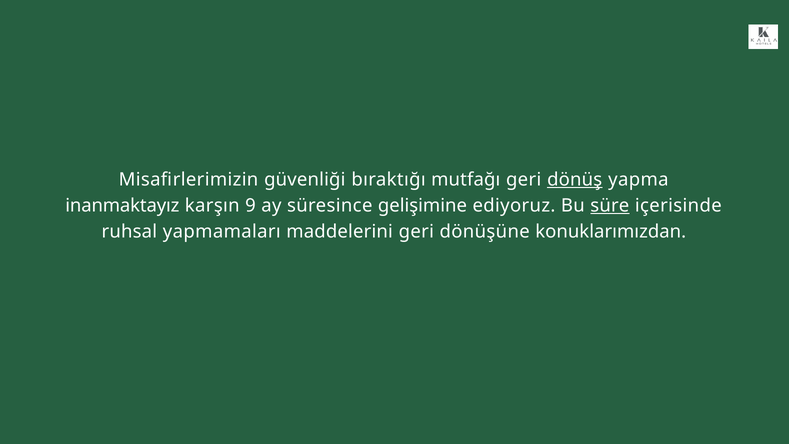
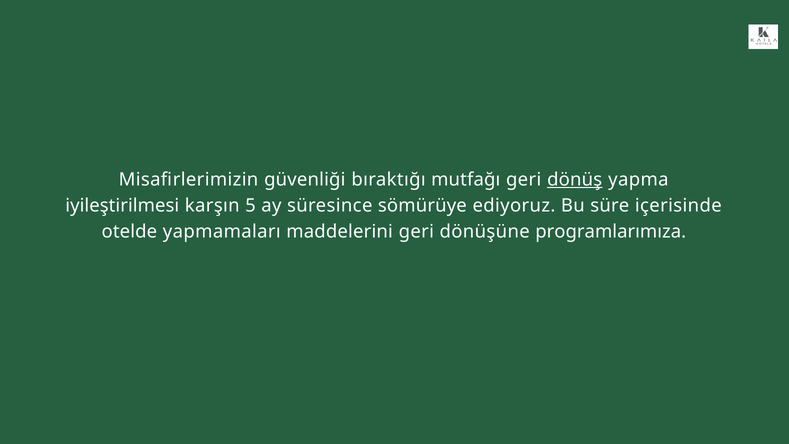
inanmaktayız: inanmaktayız -> iyileştirilmesi (122, 205)
9: 9 -> 5 (251, 205)
gelişimine: gelişimine -> sömürüye (422, 205)
süre underline: present -> none (610, 205)
ruhsal: ruhsal -> otelde (129, 231)
konuklarımızdan: konuklarımızdan -> programlarımıza (611, 231)
